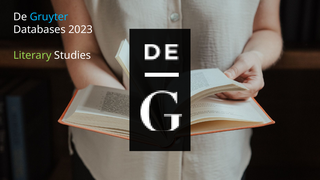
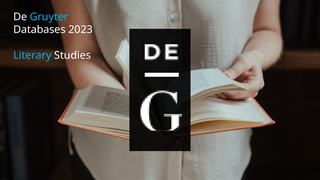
Literary colour: light green -> light blue (32, 55)
